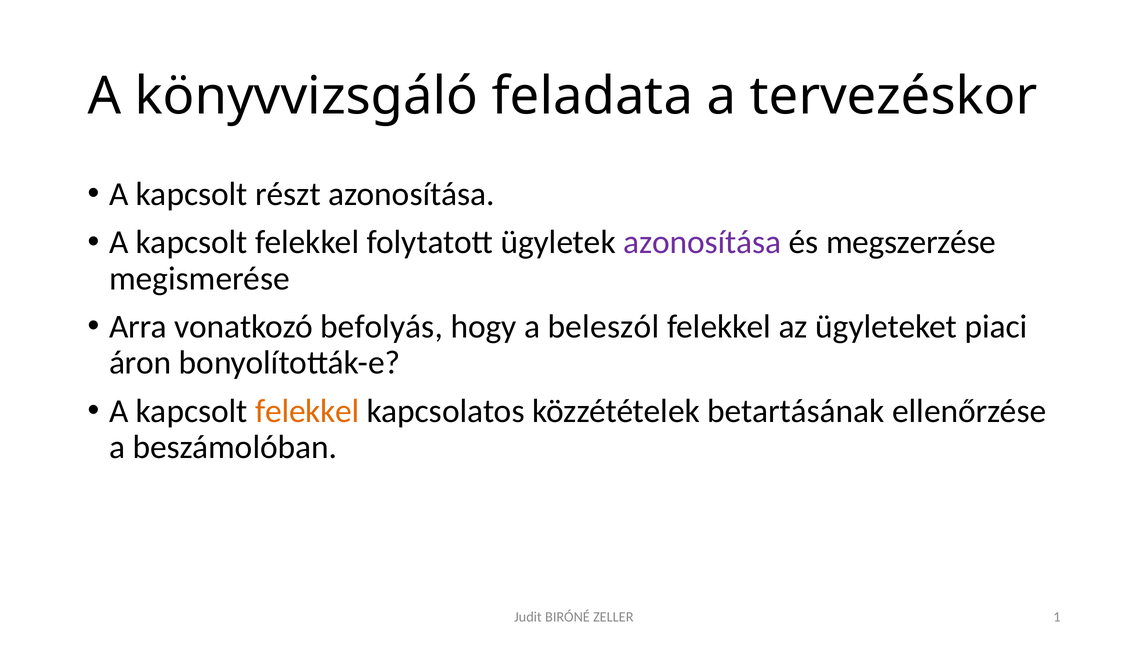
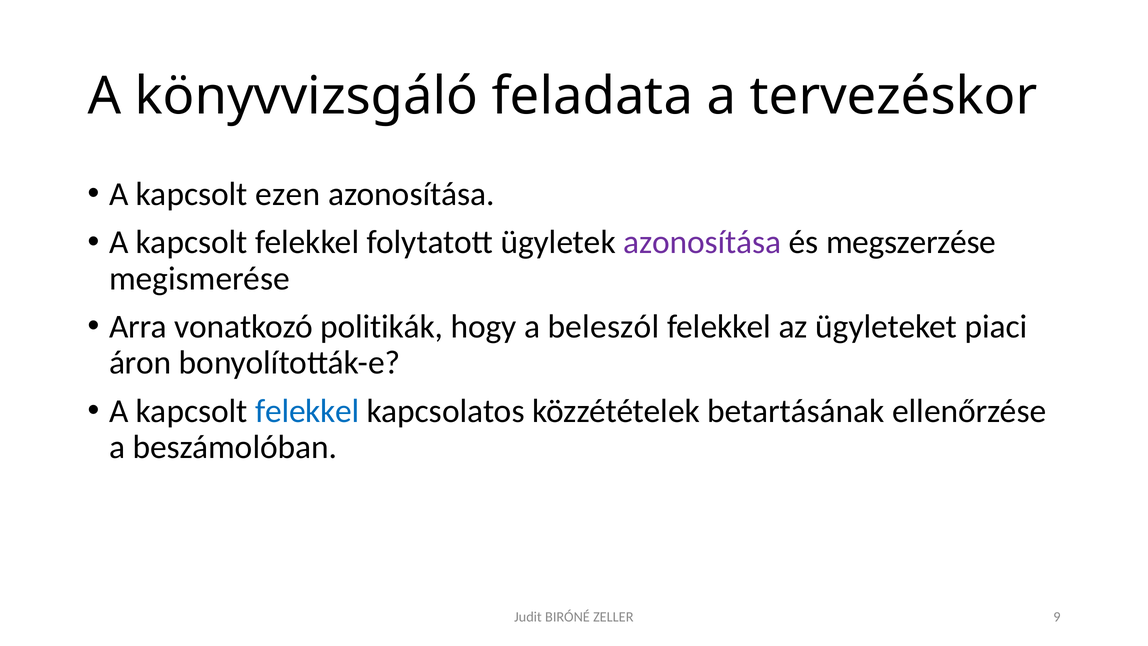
részt: részt -> ezen (288, 194)
befolyás: befolyás -> politikák (382, 327)
felekkel colour: orange -> blue (307, 411)
1: 1 -> 9 (1057, 617)
